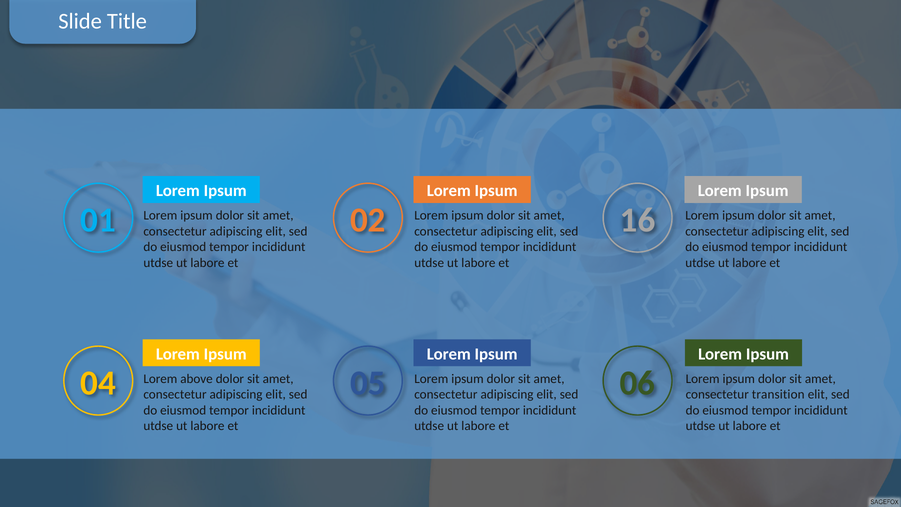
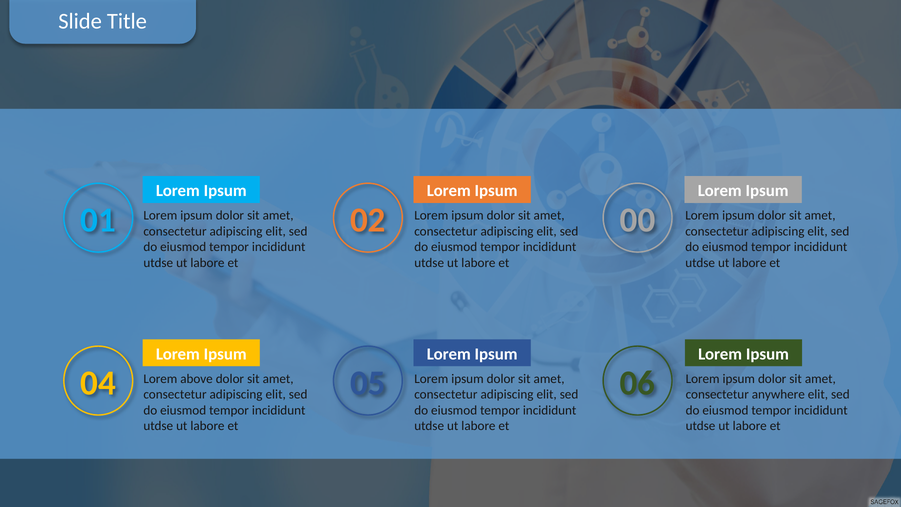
16: 16 -> 00 (638, 220)
transition: transition -> anywhere (778, 394)
